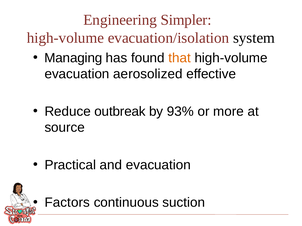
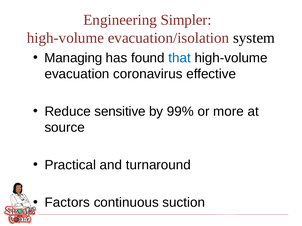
that colour: orange -> blue (180, 58)
aerosolized: aerosolized -> coronavirus (148, 74)
outbreak: outbreak -> sensitive (120, 112)
93%: 93% -> 99% (180, 112)
and evacuation: evacuation -> turnaround (158, 165)
